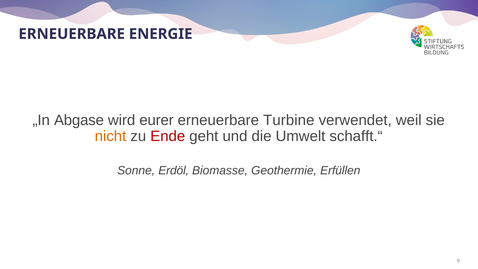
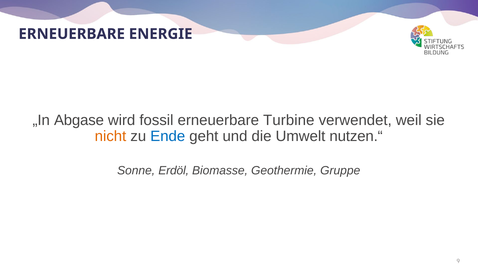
eurer: eurer -> fossil (156, 120)
Ende colour: red -> blue (168, 136)
schafft.“: schafft.“ -> nutzen.“ (356, 136)
Erfüllen: Erfüllen -> Gruppe (340, 170)
